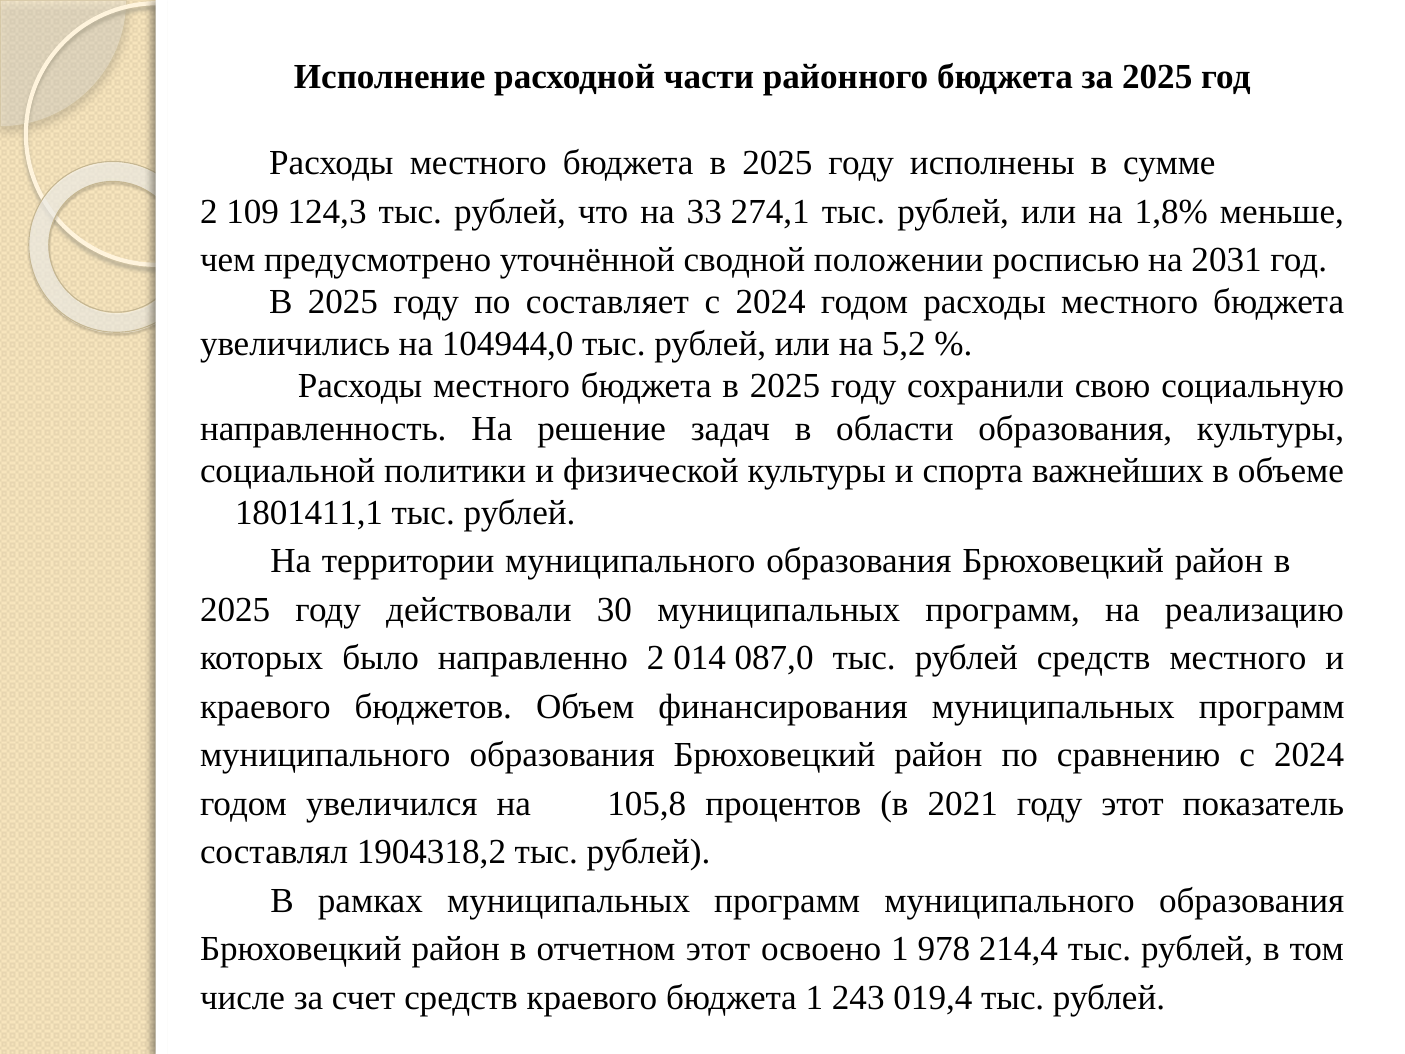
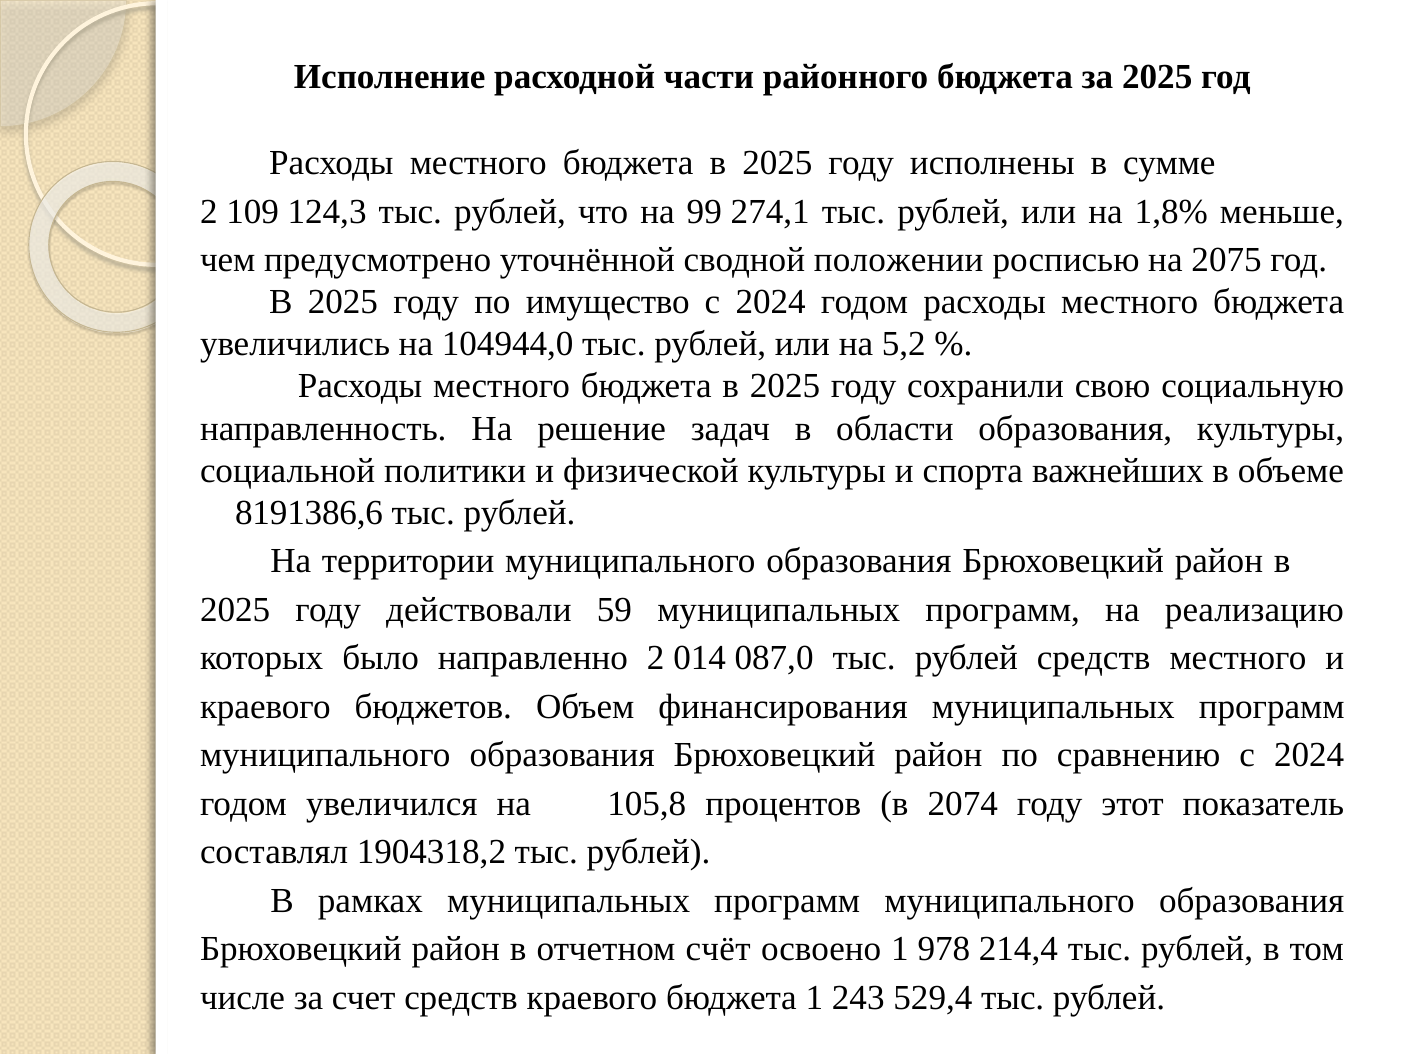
33: 33 -> 99 (704, 211)
2031: 2031 -> 2075 (1227, 260)
составляет: составляет -> имущество (608, 302)
1801411,1: 1801411,1 -> 8191386,6 (309, 513)
30: 30 -> 59 (614, 610)
2021: 2021 -> 2074 (963, 803)
отчетном этот: этот -> счёт (718, 949)
019,4: 019,4 -> 529,4 (933, 997)
